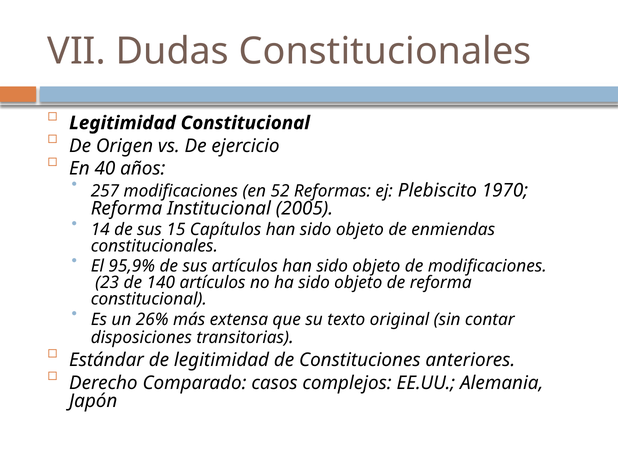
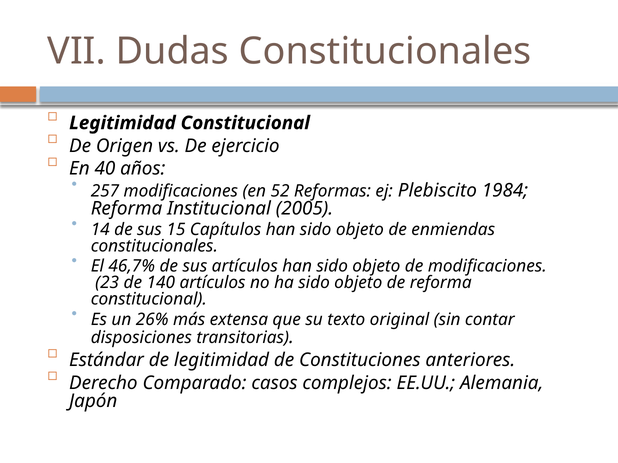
1970: 1970 -> 1984 (505, 191)
95,9%: 95,9% -> 46,7% (132, 267)
